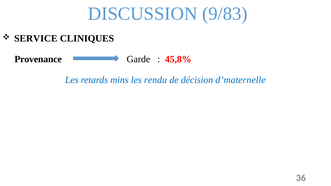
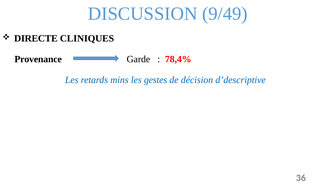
9/83: 9/83 -> 9/49 (225, 14)
SERVICE: SERVICE -> DIRECTE (36, 39)
45,8%: 45,8% -> 78,4% (178, 59)
rendu: rendu -> gestes (156, 80)
d’maternelle: d’maternelle -> d’descriptive (241, 80)
